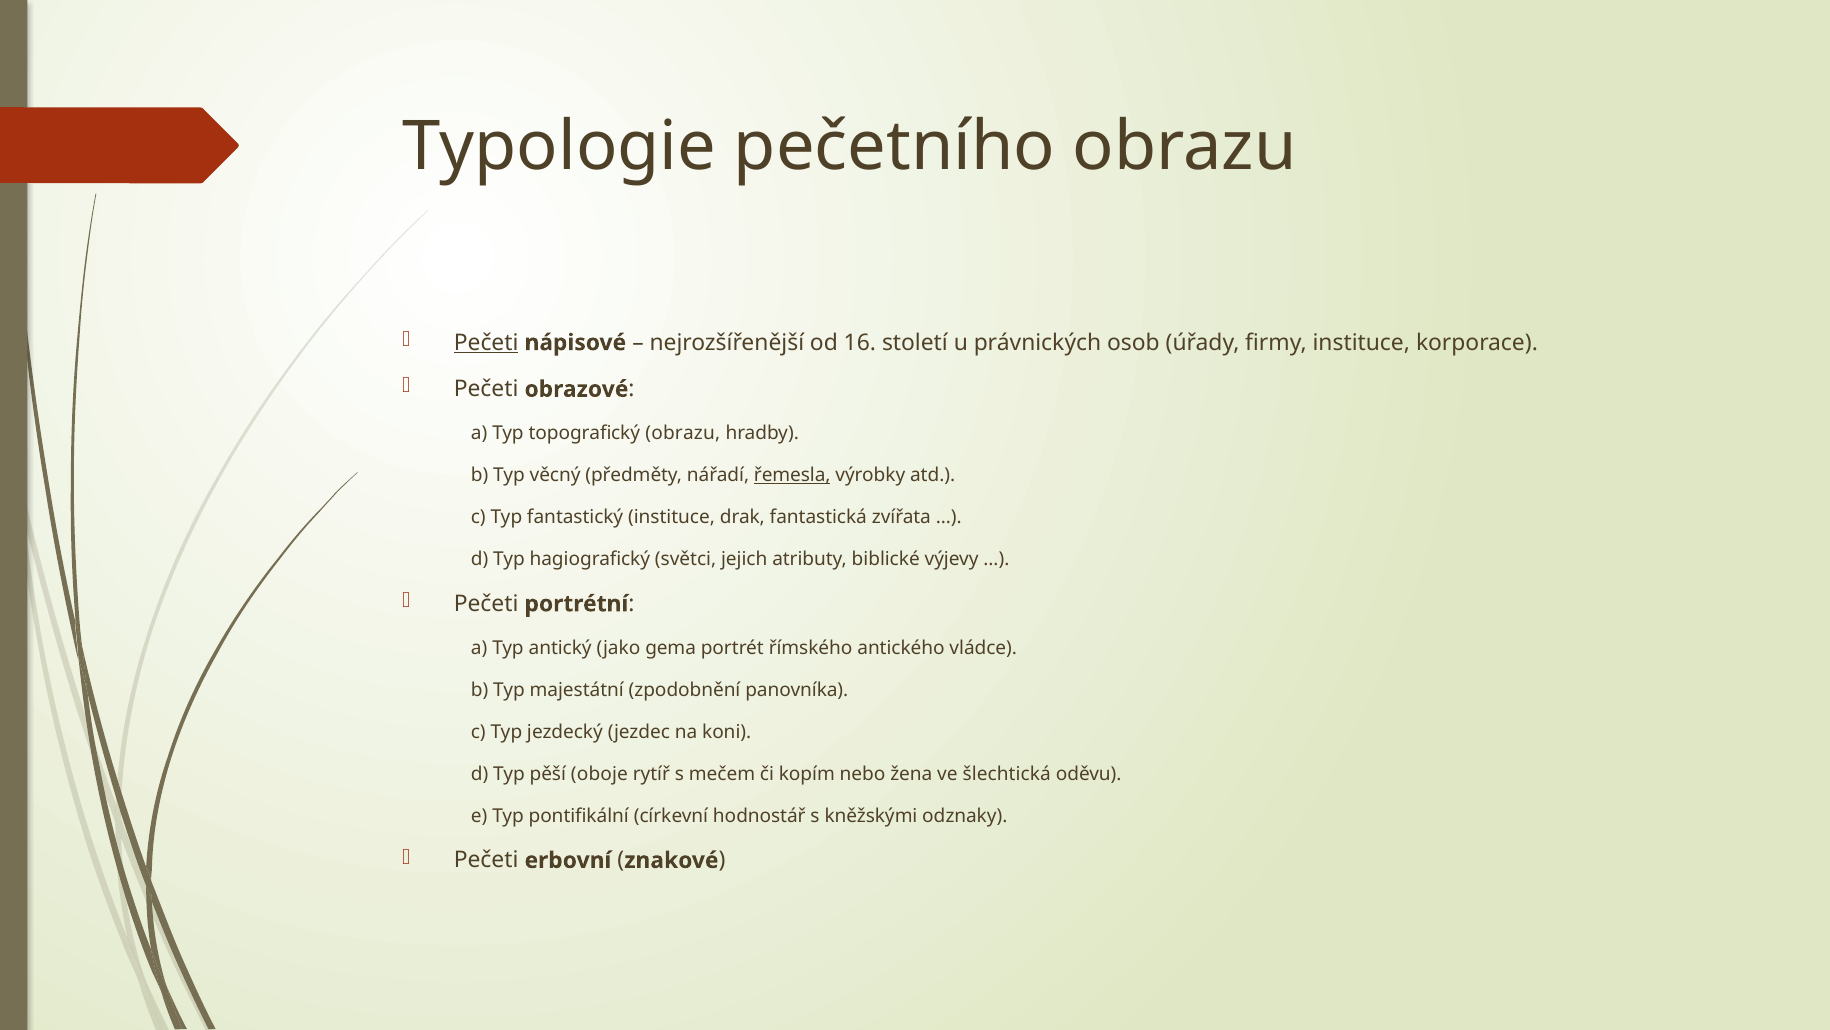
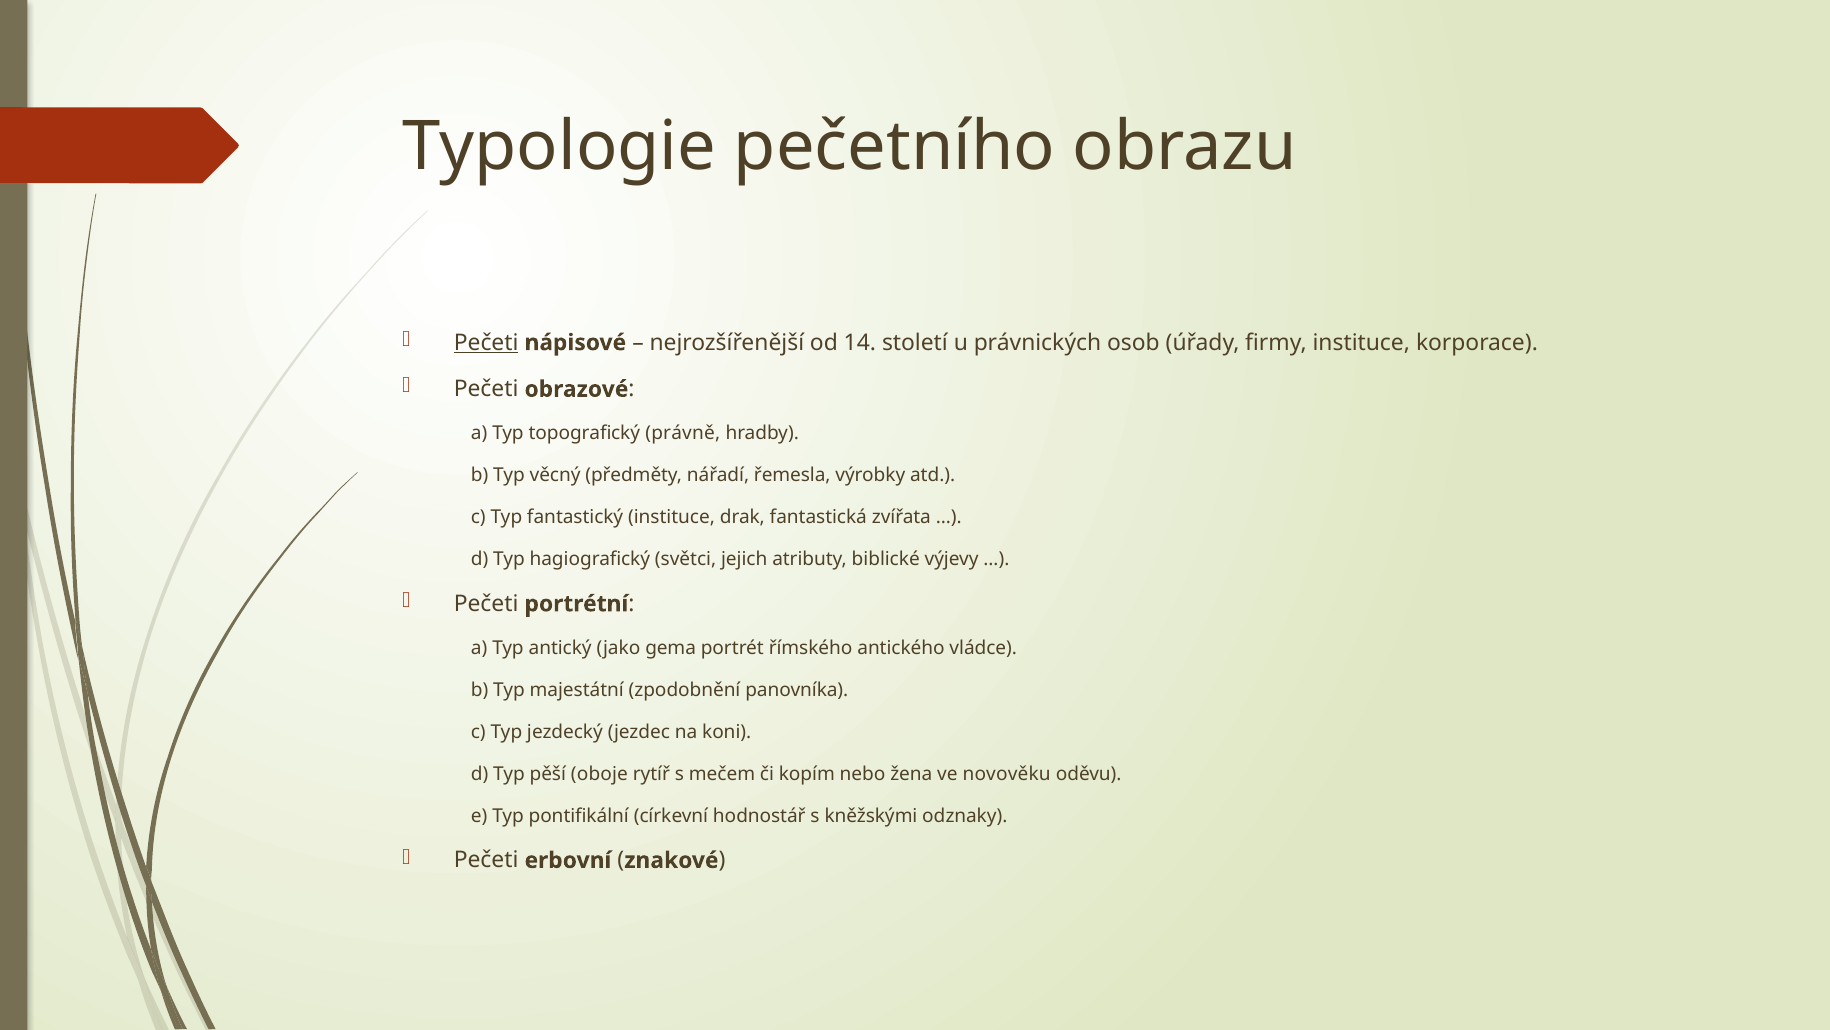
16: 16 -> 14 (860, 342)
topografický obrazu: obrazu -> právně (683, 433)
řemesla underline: present -> none (792, 475)
šlechtická: šlechtická -> novověku (1007, 773)
